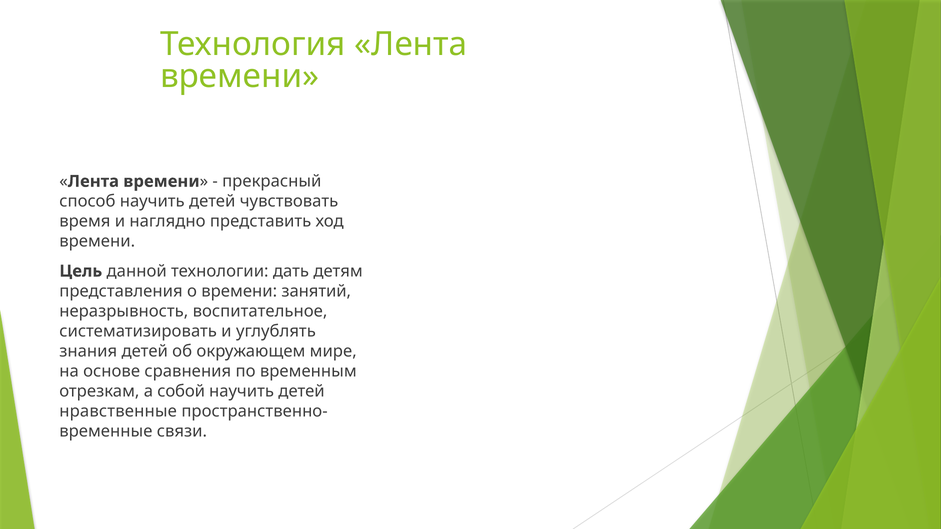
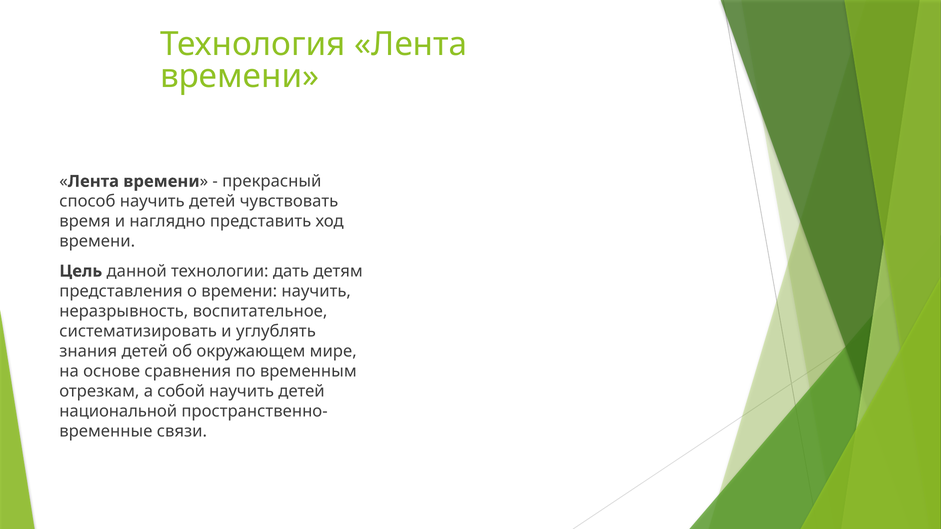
времени занятий: занятий -> научить (316, 291)
нравственные: нравственные -> национальной (118, 411)
